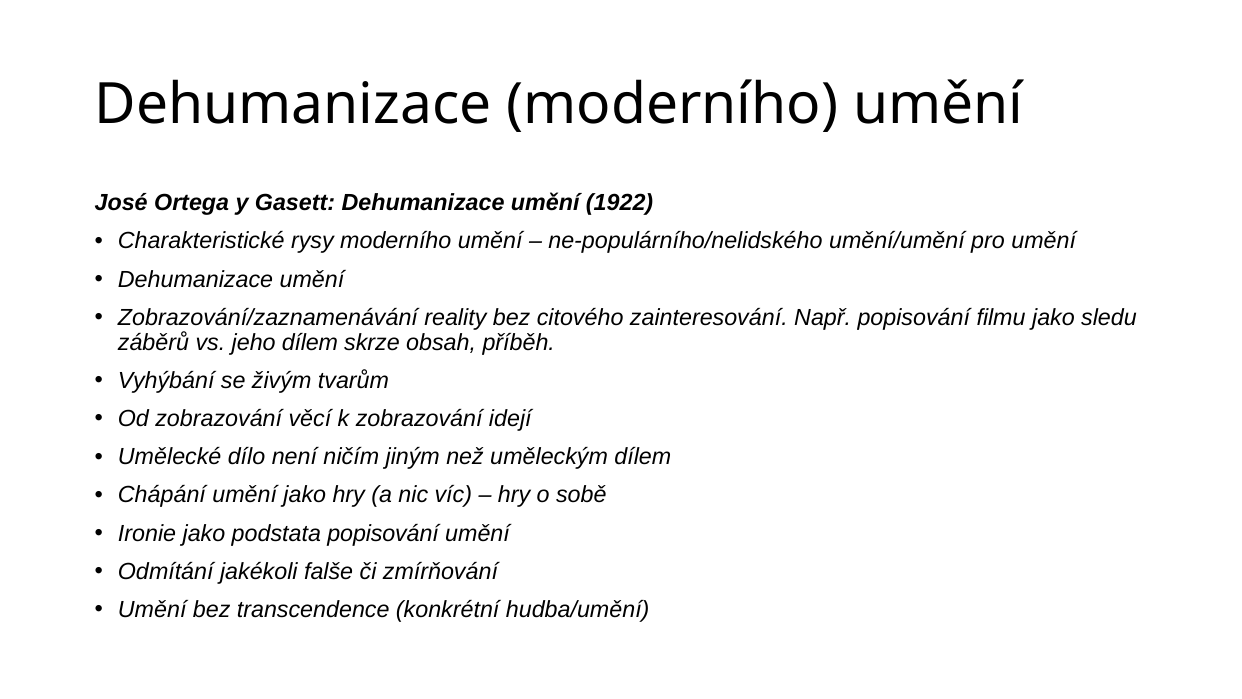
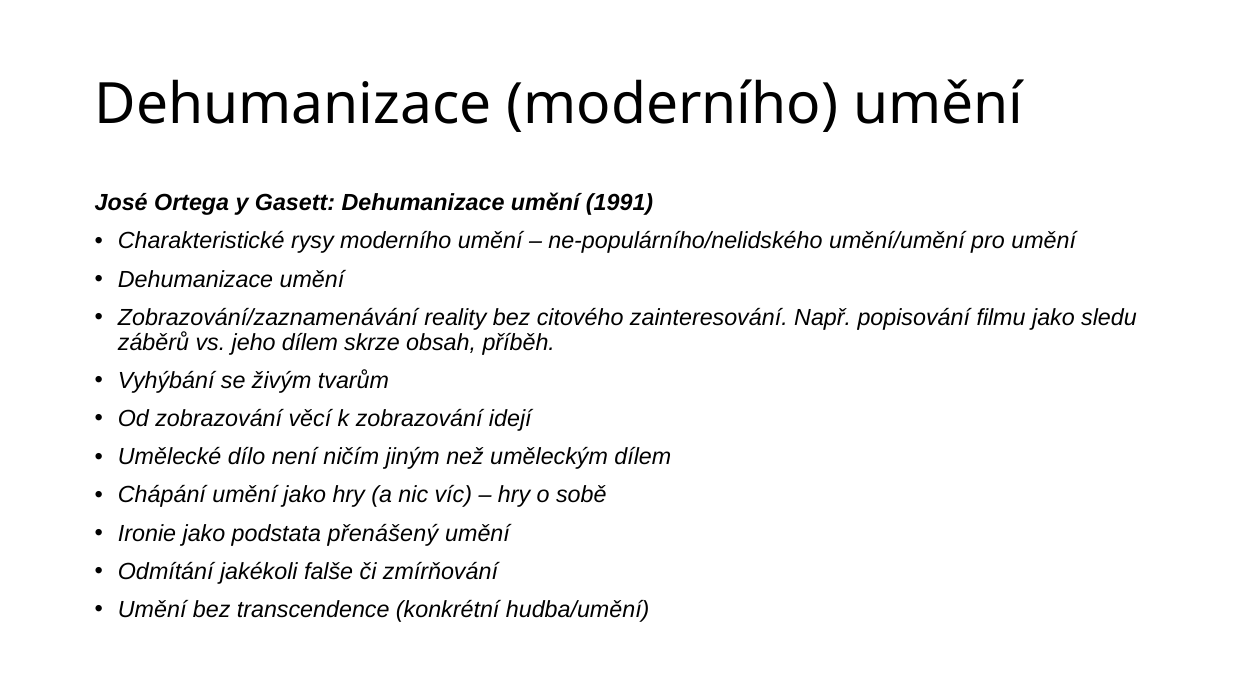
1922: 1922 -> 1991 (620, 203)
podstata popisování: popisování -> přenášený (383, 533)
